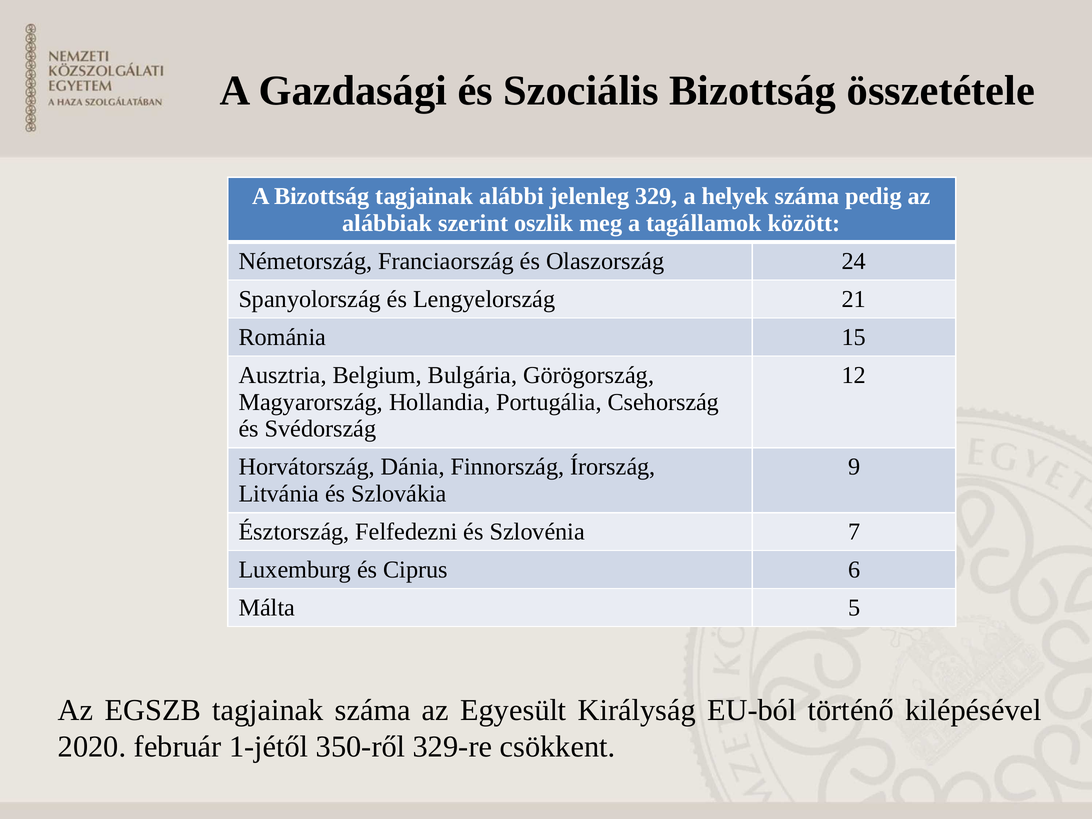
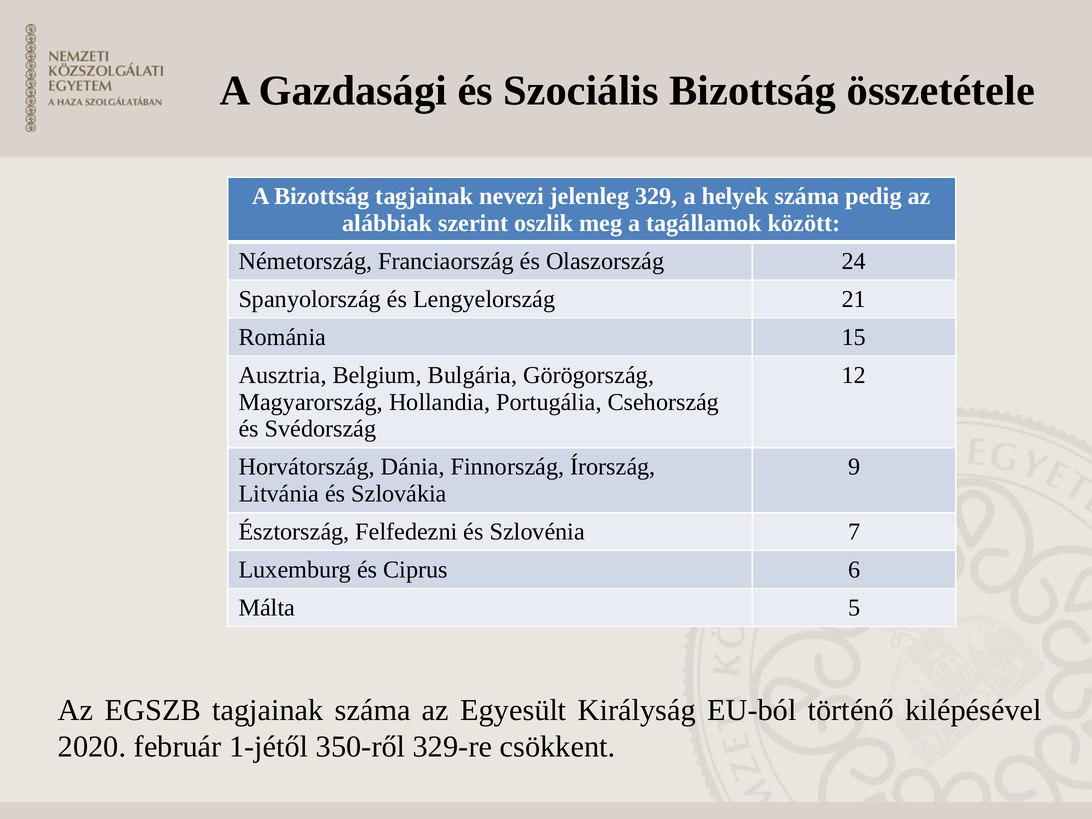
alábbi: alábbi -> nevezi (512, 196)
